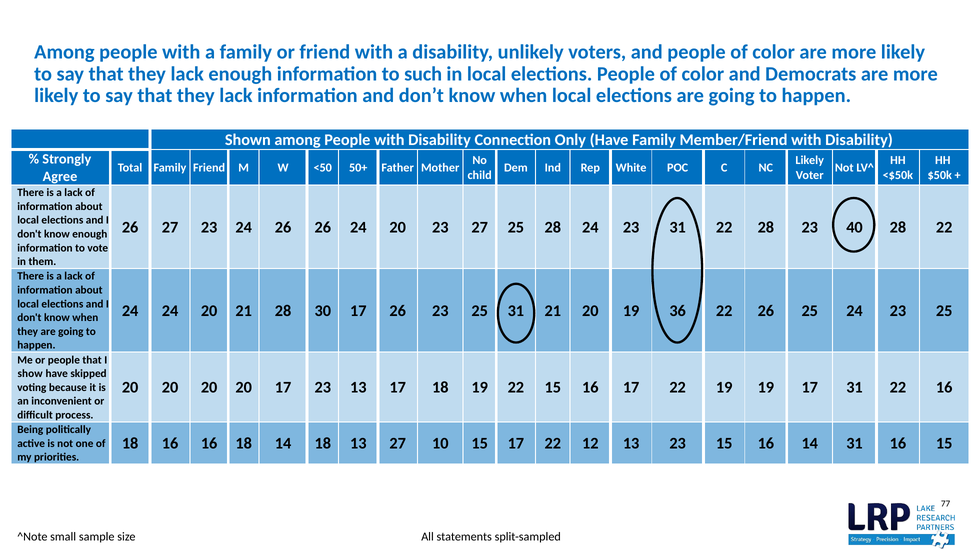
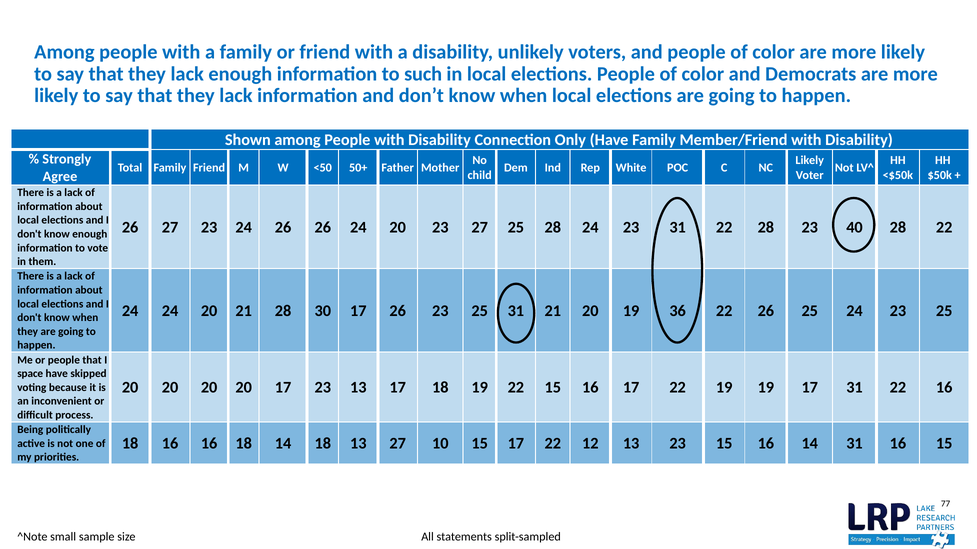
show: show -> space (30, 374)
